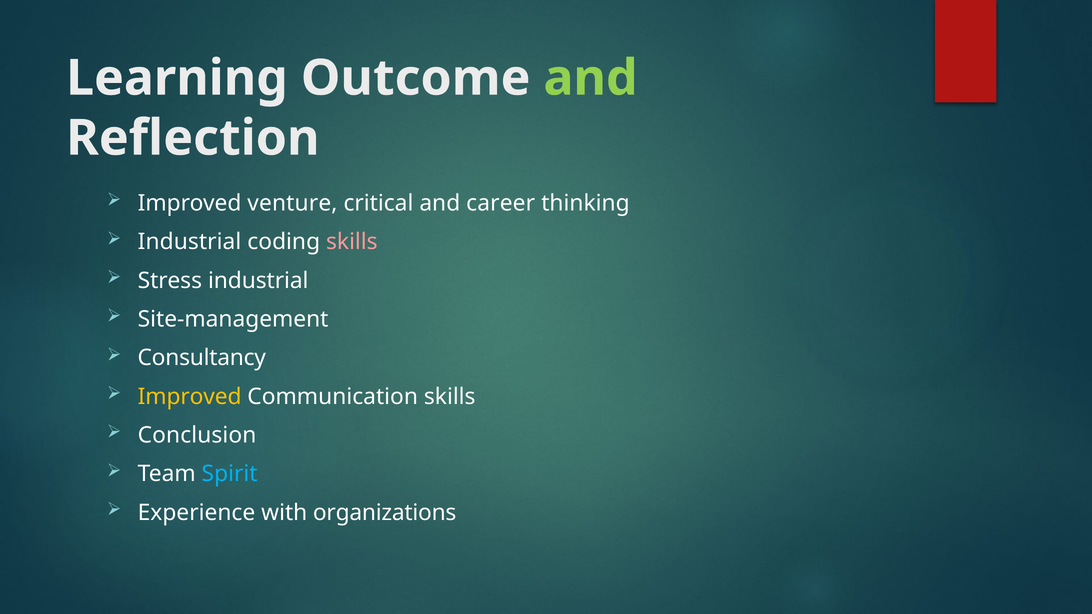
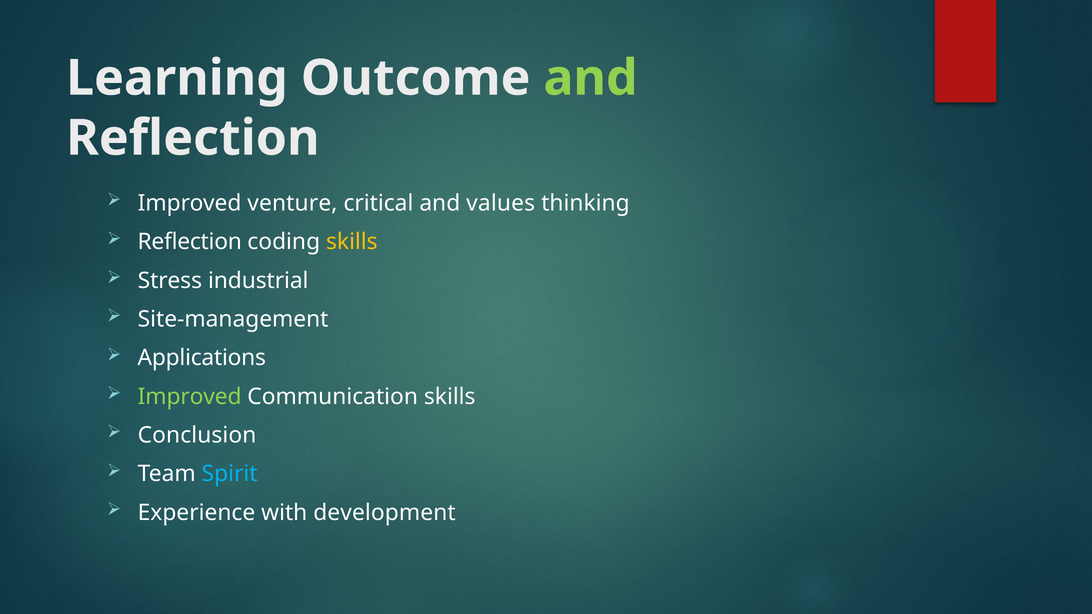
career: career -> values (501, 203)
Industrial: Industrial -> Reflection (190, 242)
skills colour: pink -> yellow (352, 242)
Consultancy: Consultancy -> Applications (202, 358)
Improved colour: yellow -> light green (190, 397)
organizations: organizations -> development (384, 513)
